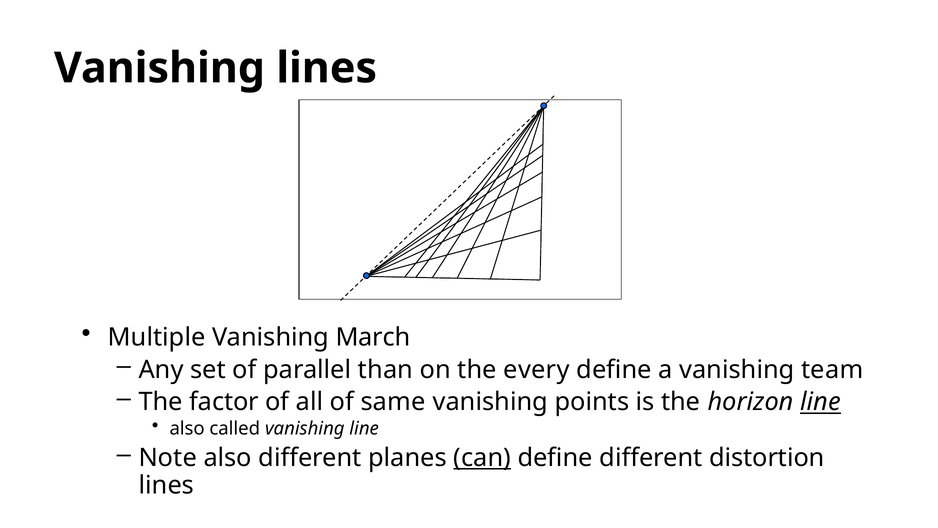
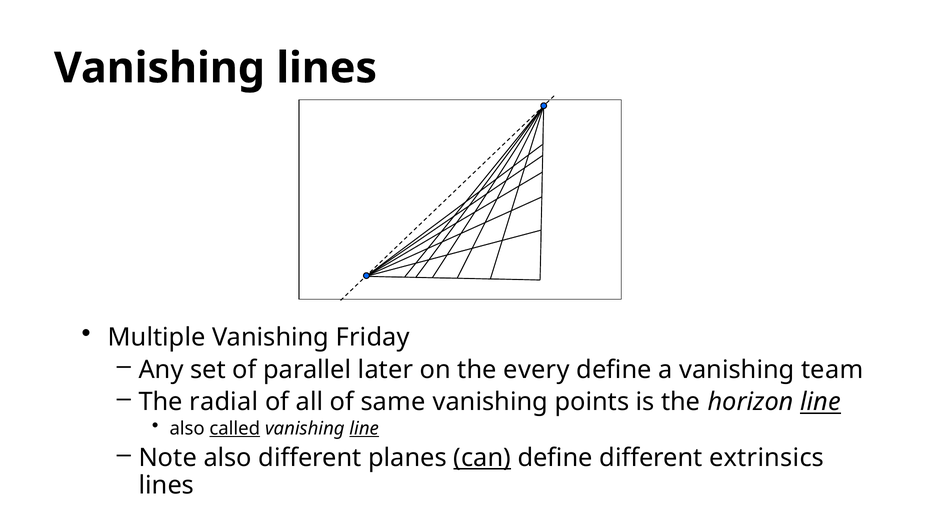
March: March -> Friday (373, 337)
than: than -> later (386, 369)
factor: factor -> radial (224, 402)
called underline: none -> present (235, 428)
line underline: none -> present (364, 428)
distortion: distortion -> extrinsics (767, 458)
